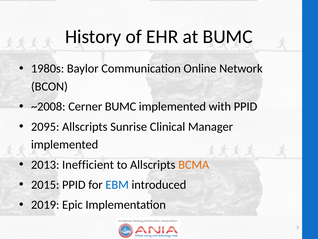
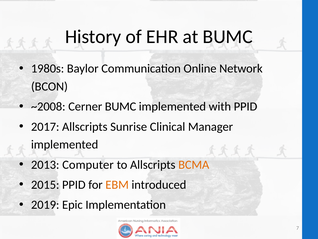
2095: 2095 -> 2017 (45, 126)
Inefficient: Inefficient -> Computer (88, 164)
EBM colour: blue -> orange (117, 184)
